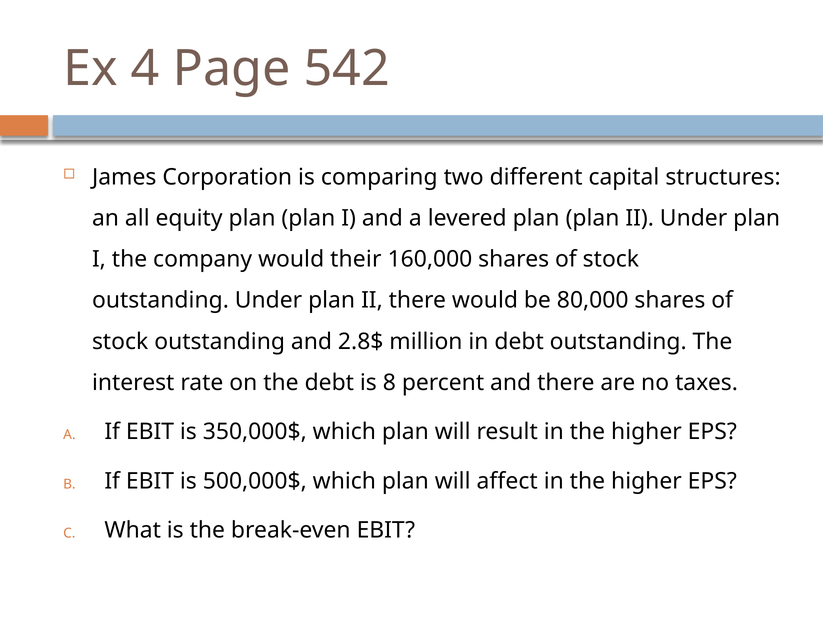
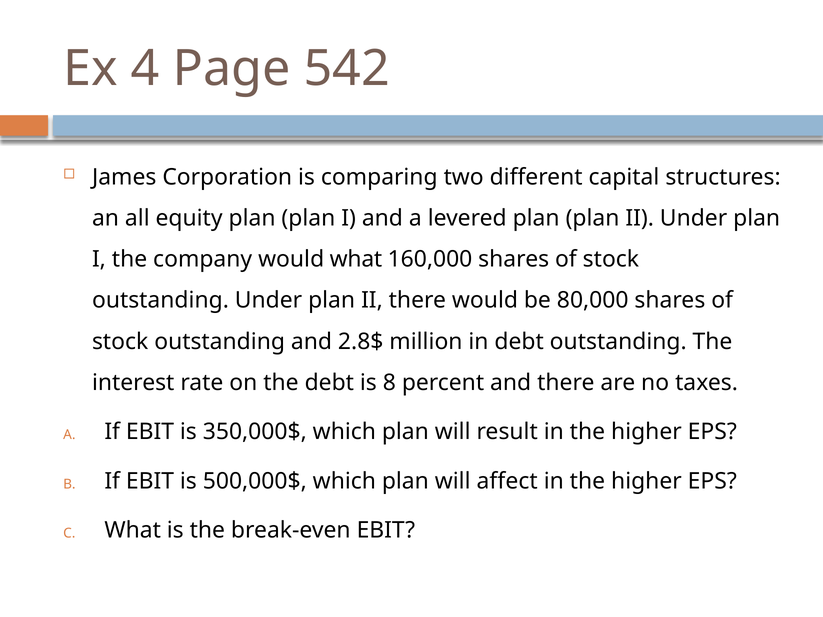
would their: their -> what (356, 259)
